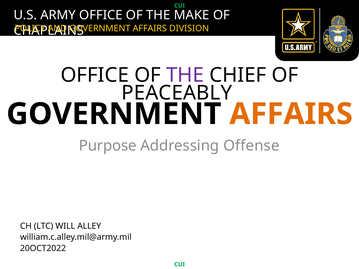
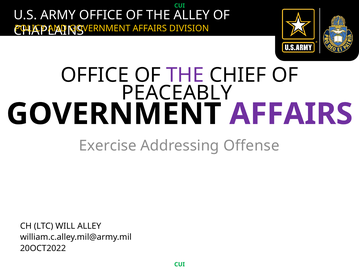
THE MAKE: MAKE -> ALLEY (192, 15)
AFFAIRS colour: orange -> purple (291, 114)
Purpose: Purpose -> Exercise (108, 146)
